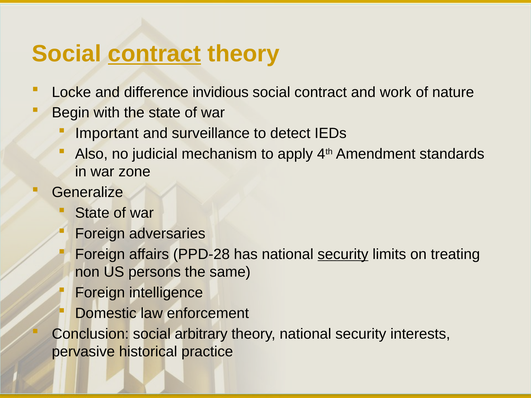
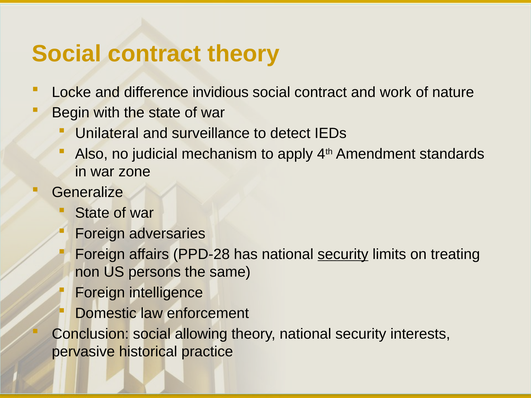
contract underline: present -> none (154, 54)
Important: Important -> Unilateral (107, 134)
arbitrary: arbitrary -> allowing (201, 334)
